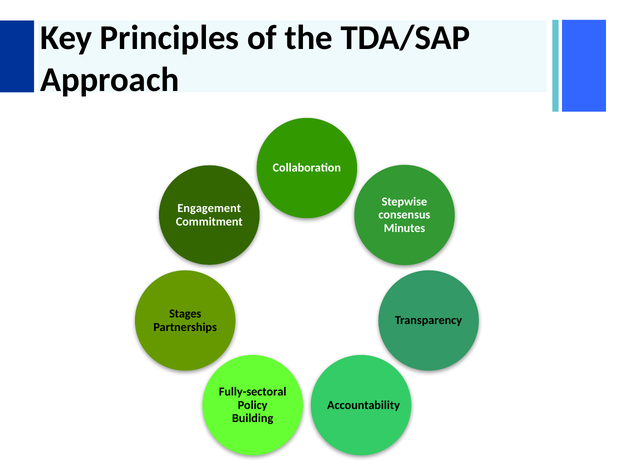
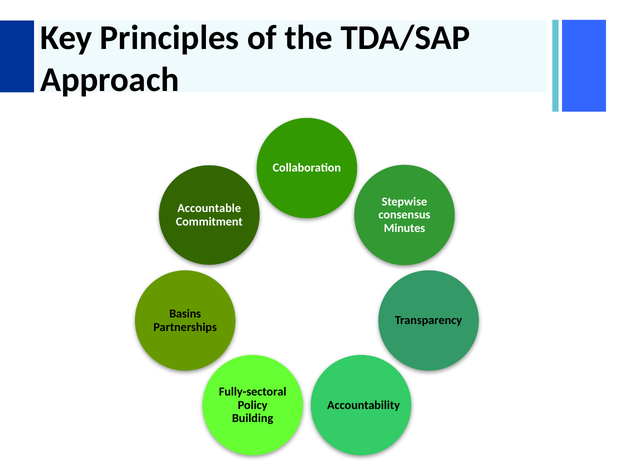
Engagement: Engagement -> Accountable (209, 209)
Stages: Stages -> Basins (185, 314)
